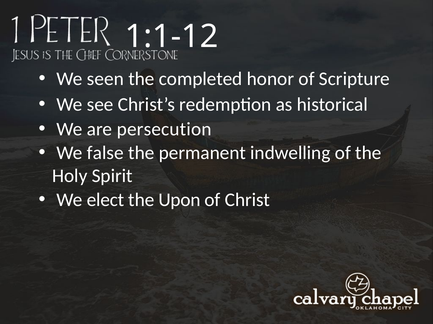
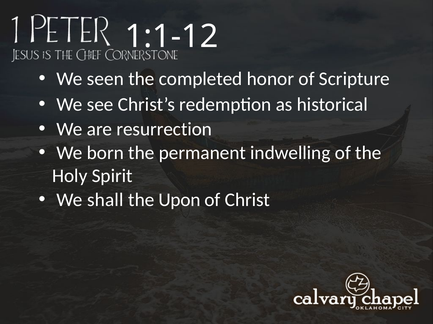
persecution: persecution -> resurrection (164, 129)
false: false -> born (105, 153)
elect: elect -> shall (105, 200)
